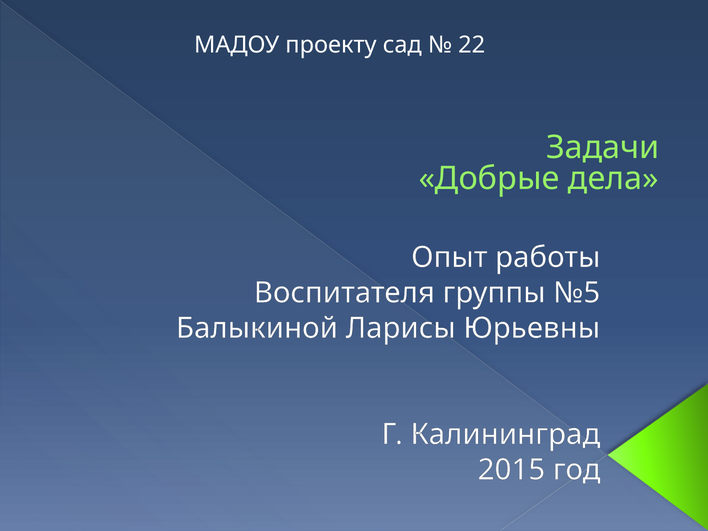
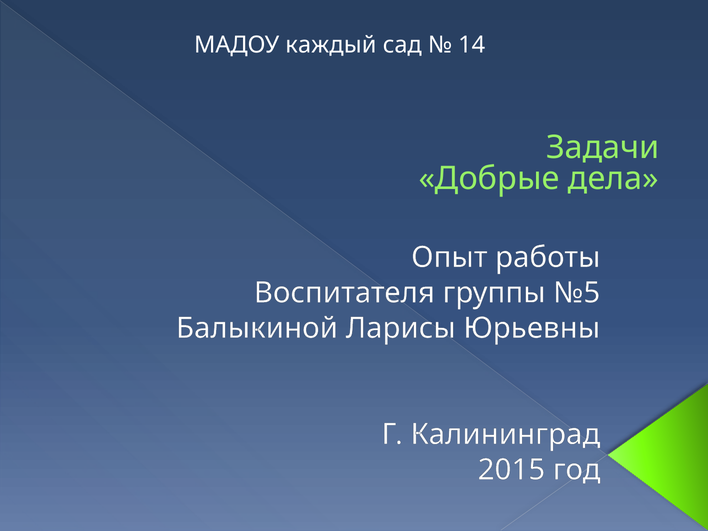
проекту: проекту -> каждый (331, 45)
22: 22 -> 14 (472, 45)
